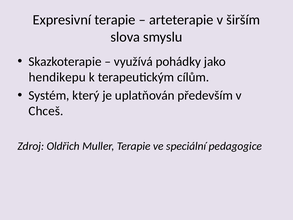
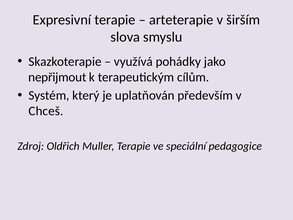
hendikepu: hendikepu -> nepřijmout (57, 77)
